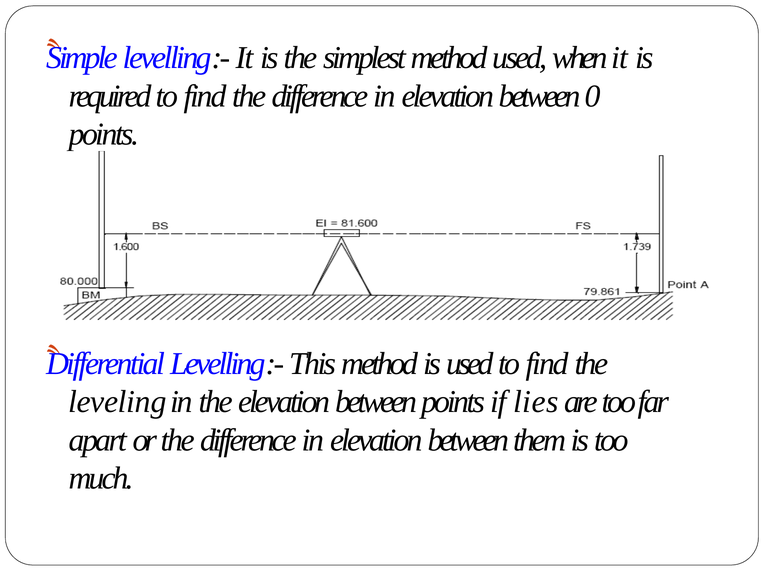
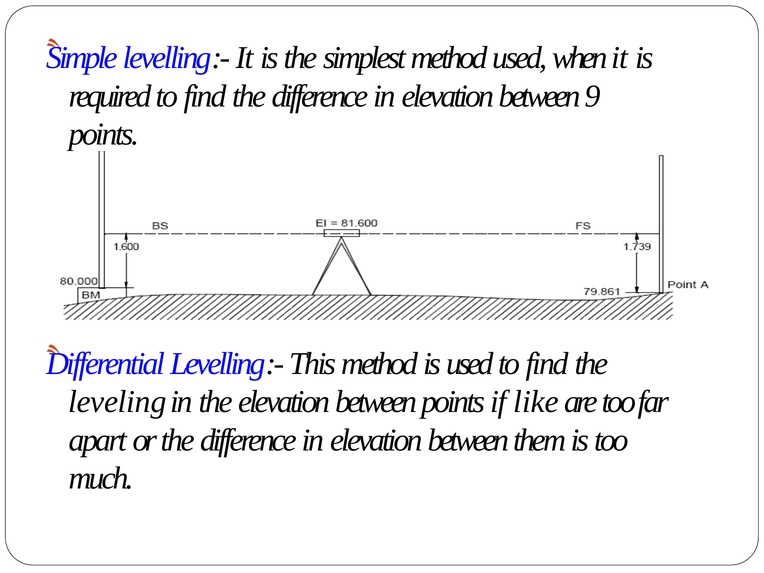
0: 0 -> 9 (593, 96)
lies: lies -> like (536, 402)
